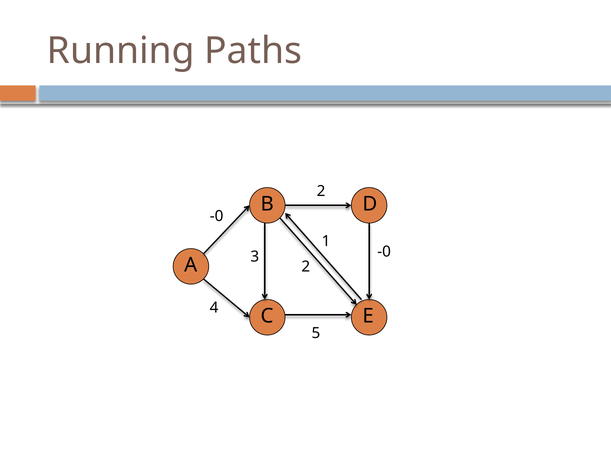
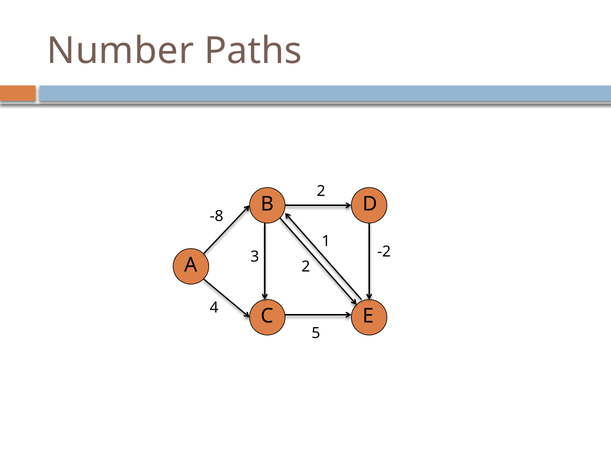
Running: Running -> Number (121, 51)
-0: -0 -> -8 (217, 216)
-0: -0 -> -2 (384, 252)
